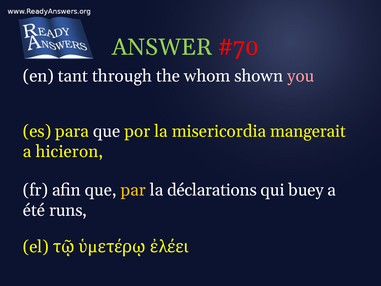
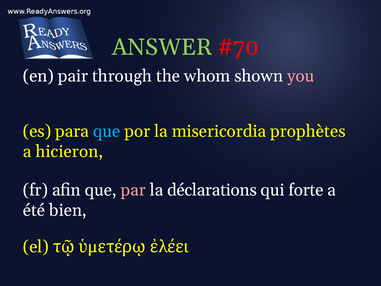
tant: tant -> pair (73, 76)
que colour: white -> light blue (107, 131)
mangerait: mangerait -> prophètes (308, 131)
par colour: yellow -> pink (133, 190)
buey: buey -> forte (306, 190)
runs: runs -> bien (68, 210)
